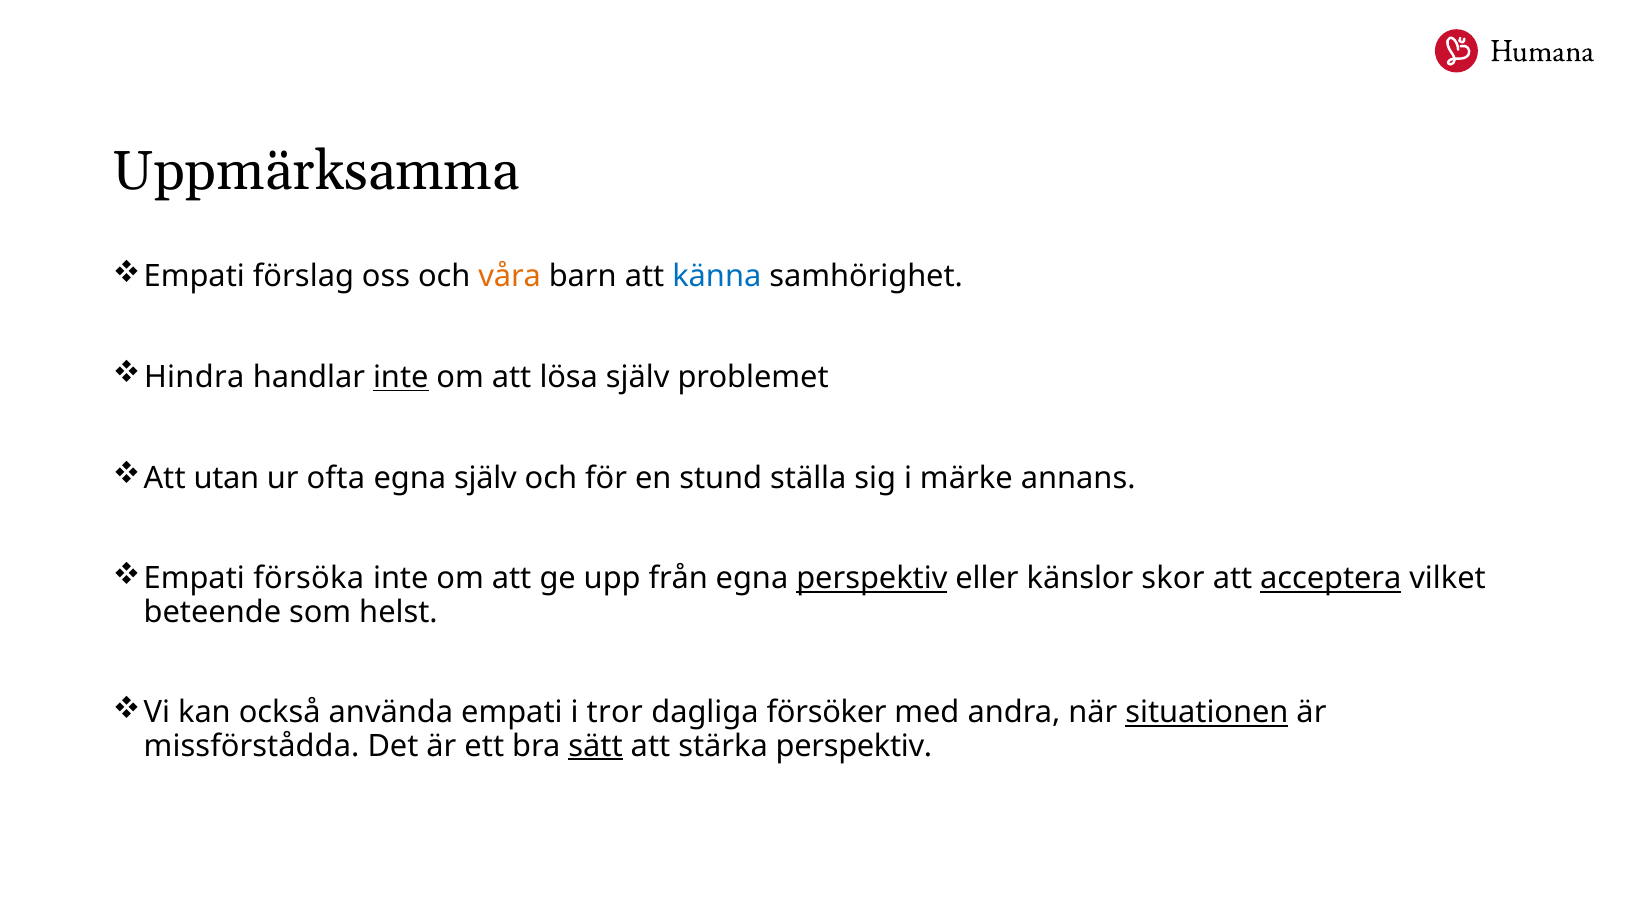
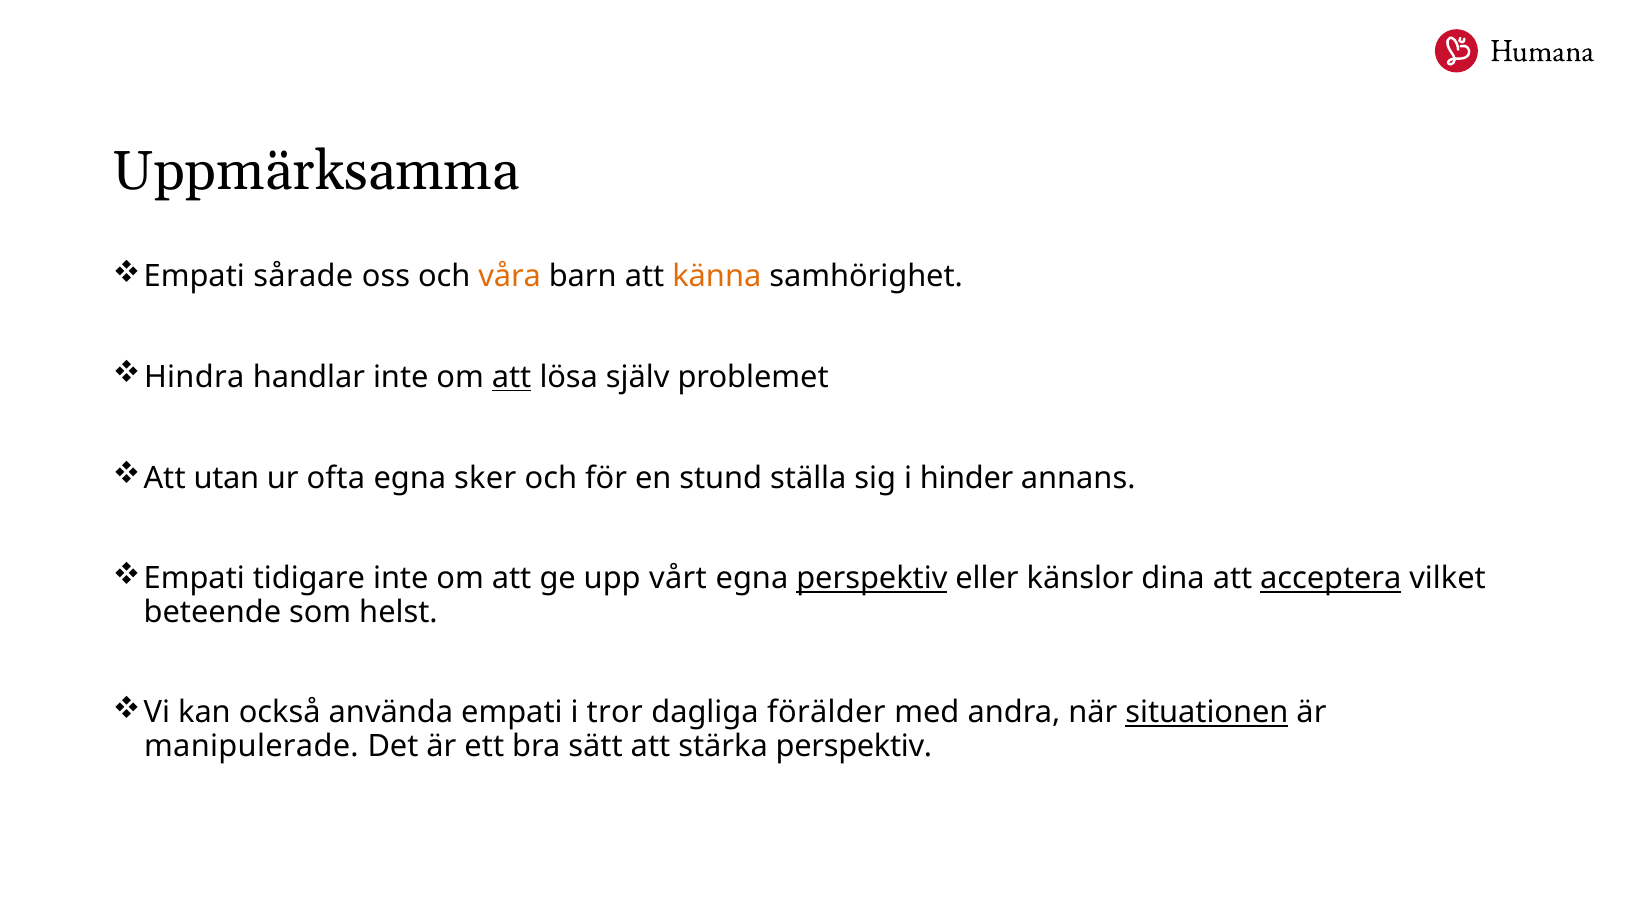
förslag: förslag -> sårade (303, 276)
känna colour: blue -> orange (717, 276)
inte underline: present -> none (401, 377)
att underline: none -> present (512, 377)
egna själv: själv -> sker (485, 478)
märke: märke -> hinder (967, 478)
försöka: försöka -> tidigare (309, 579)
från: från -> vårt (678, 579)
skor: skor -> dina (1173, 579)
försöker: försöker -> förälder (826, 713)
missförstådda: missförstådda -> manipulerade (251, 746)
sätt underline: present -> none (596, 746)
